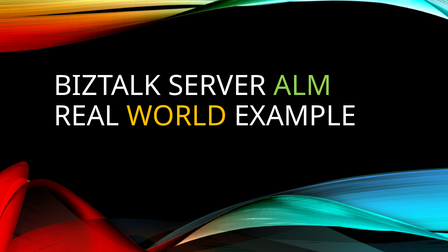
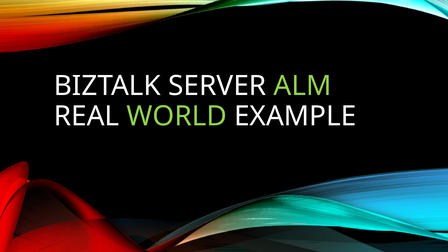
WORLD colour: yellow -> light green (177, 116)
